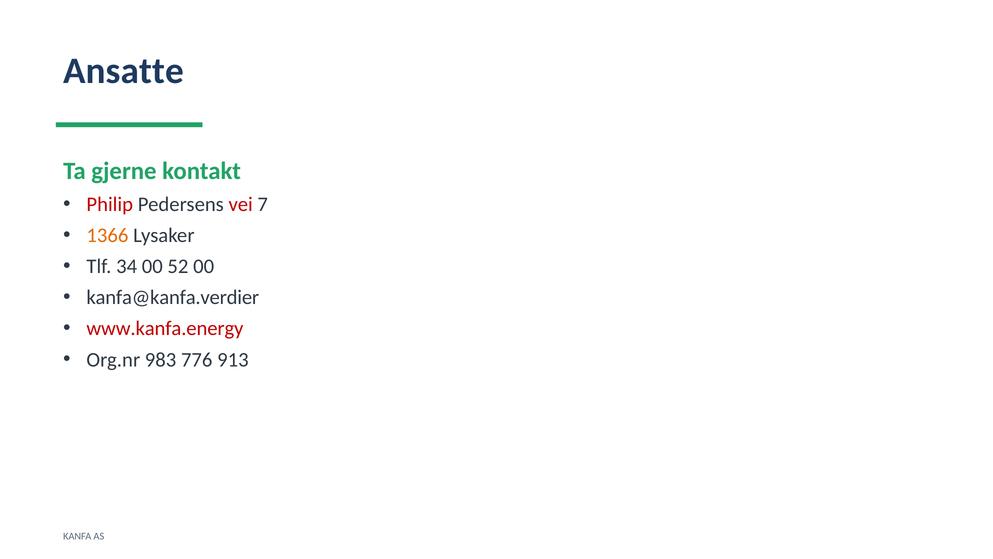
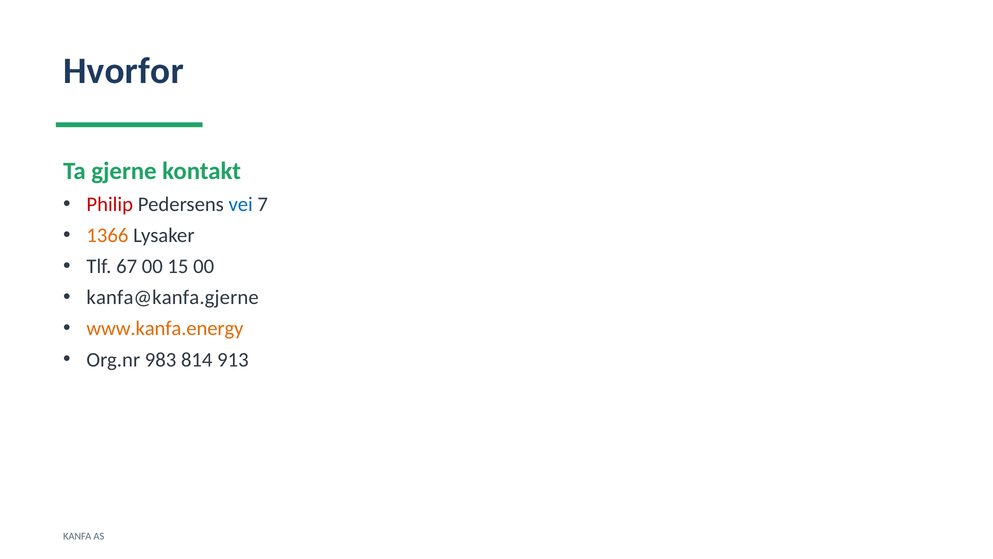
Ansatte: Ansatte -> Hvorfor (123, 71)
vei colour: red -> blue (241, 204)
34: 34 -> 67 (127, 266)
52: 52 -> 15 (178, 266)
kanfa@kanfa.verdier: kanfa@kanfa.verdier -> kanfa@kanfa.gjerne (173, 297)
www.kanfa.energy colour: red -> orange (165, 328)
776: 776 -> 814 (197, 359)
